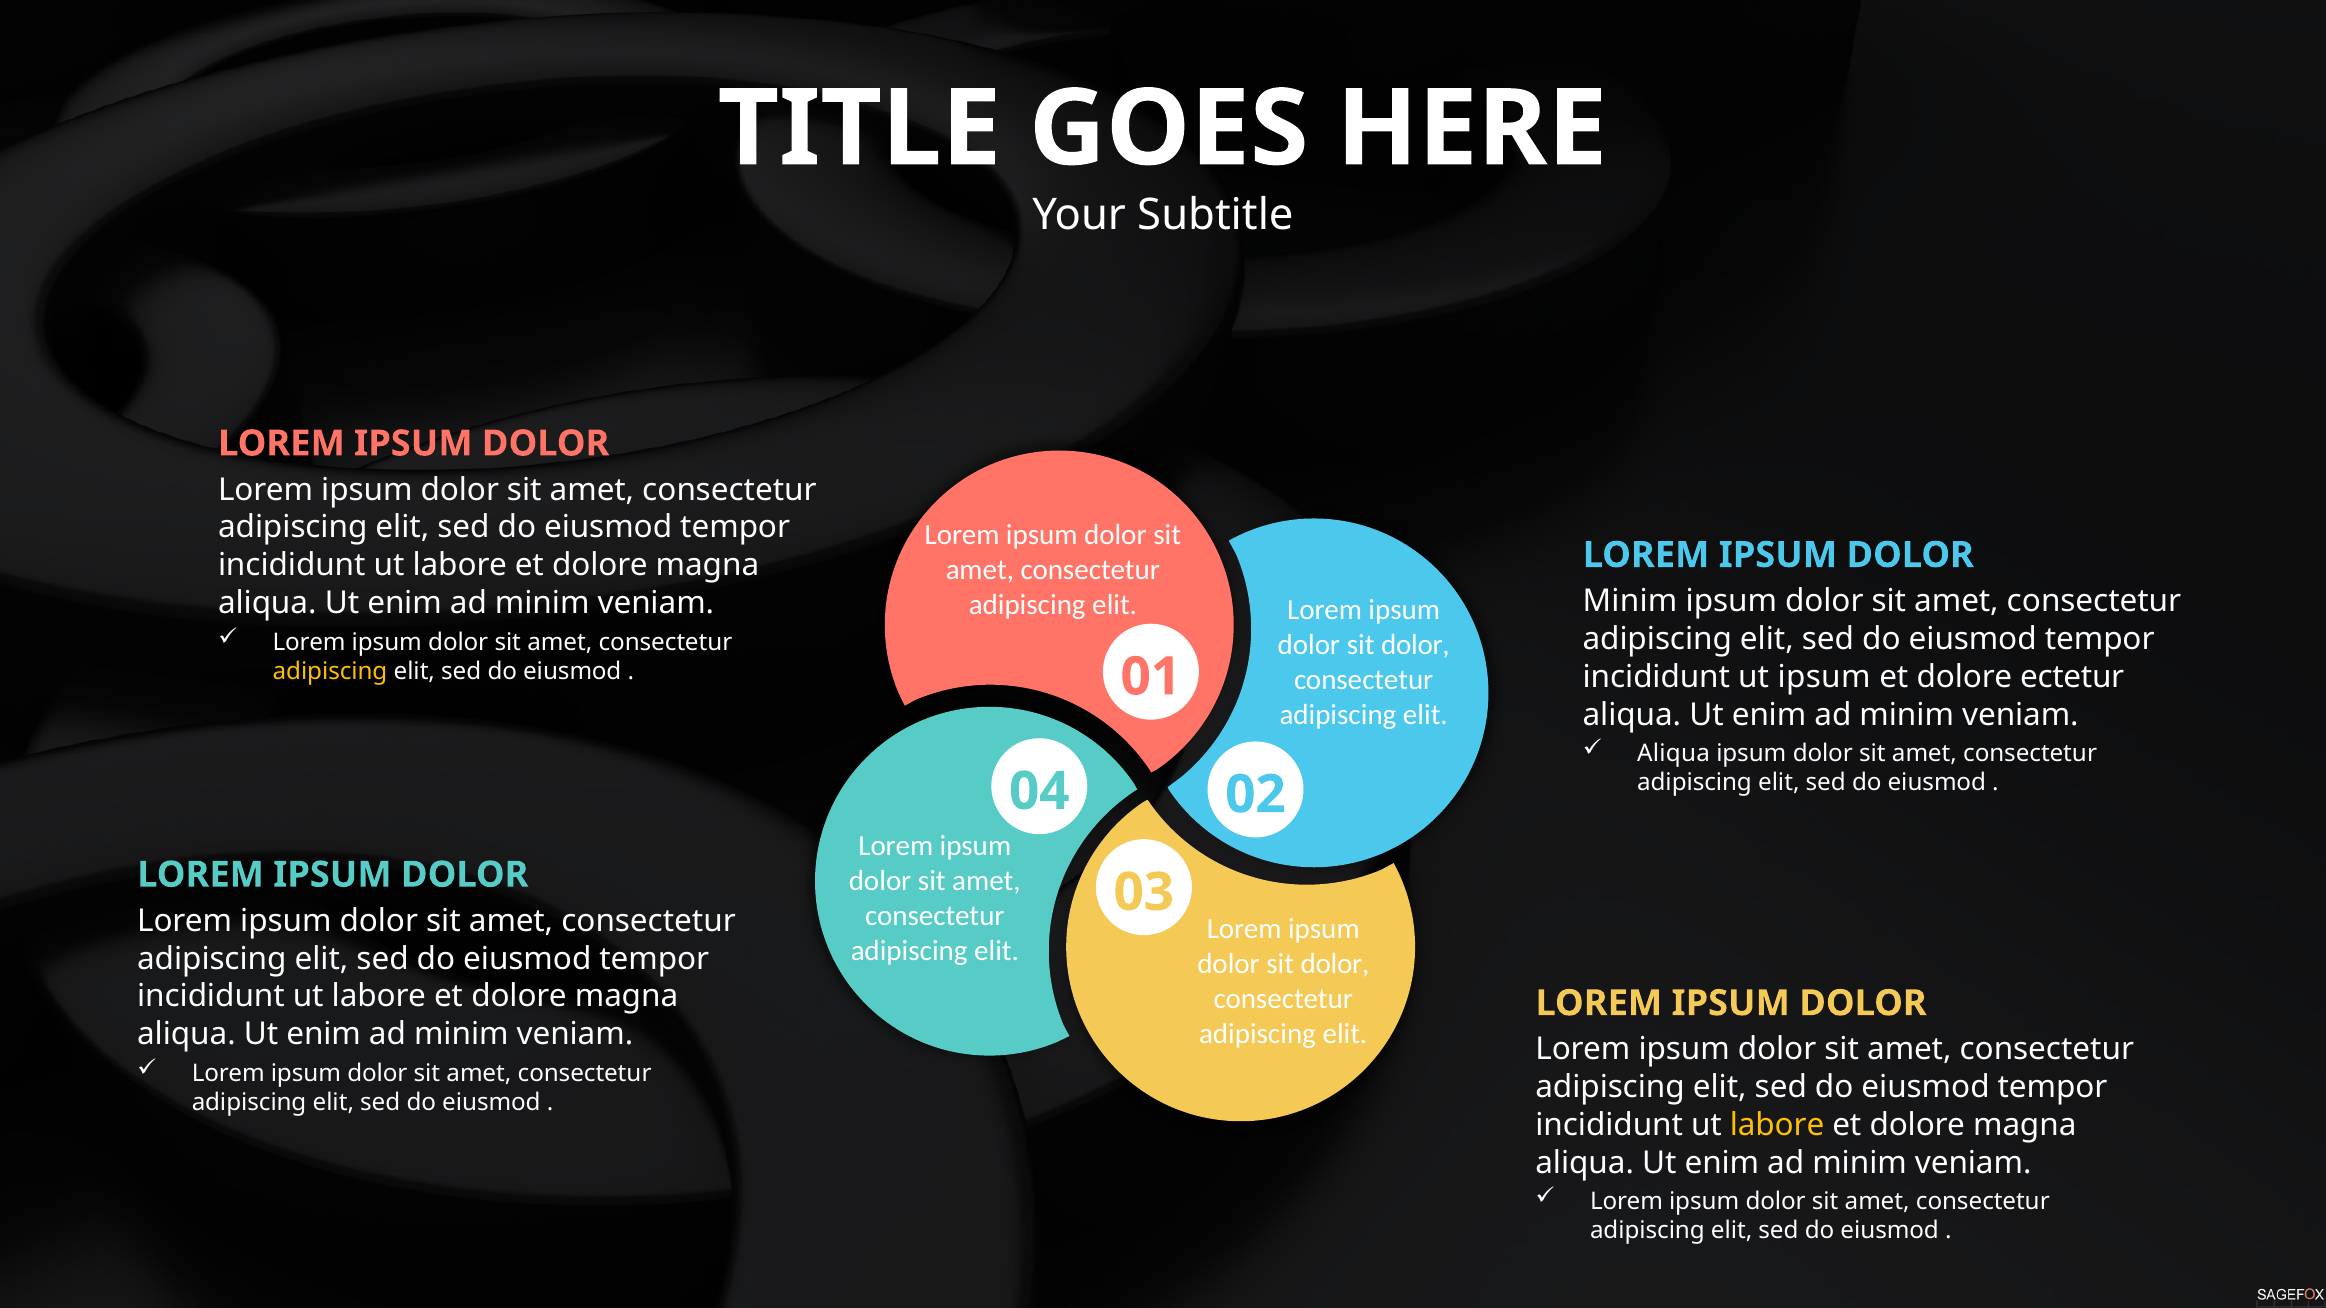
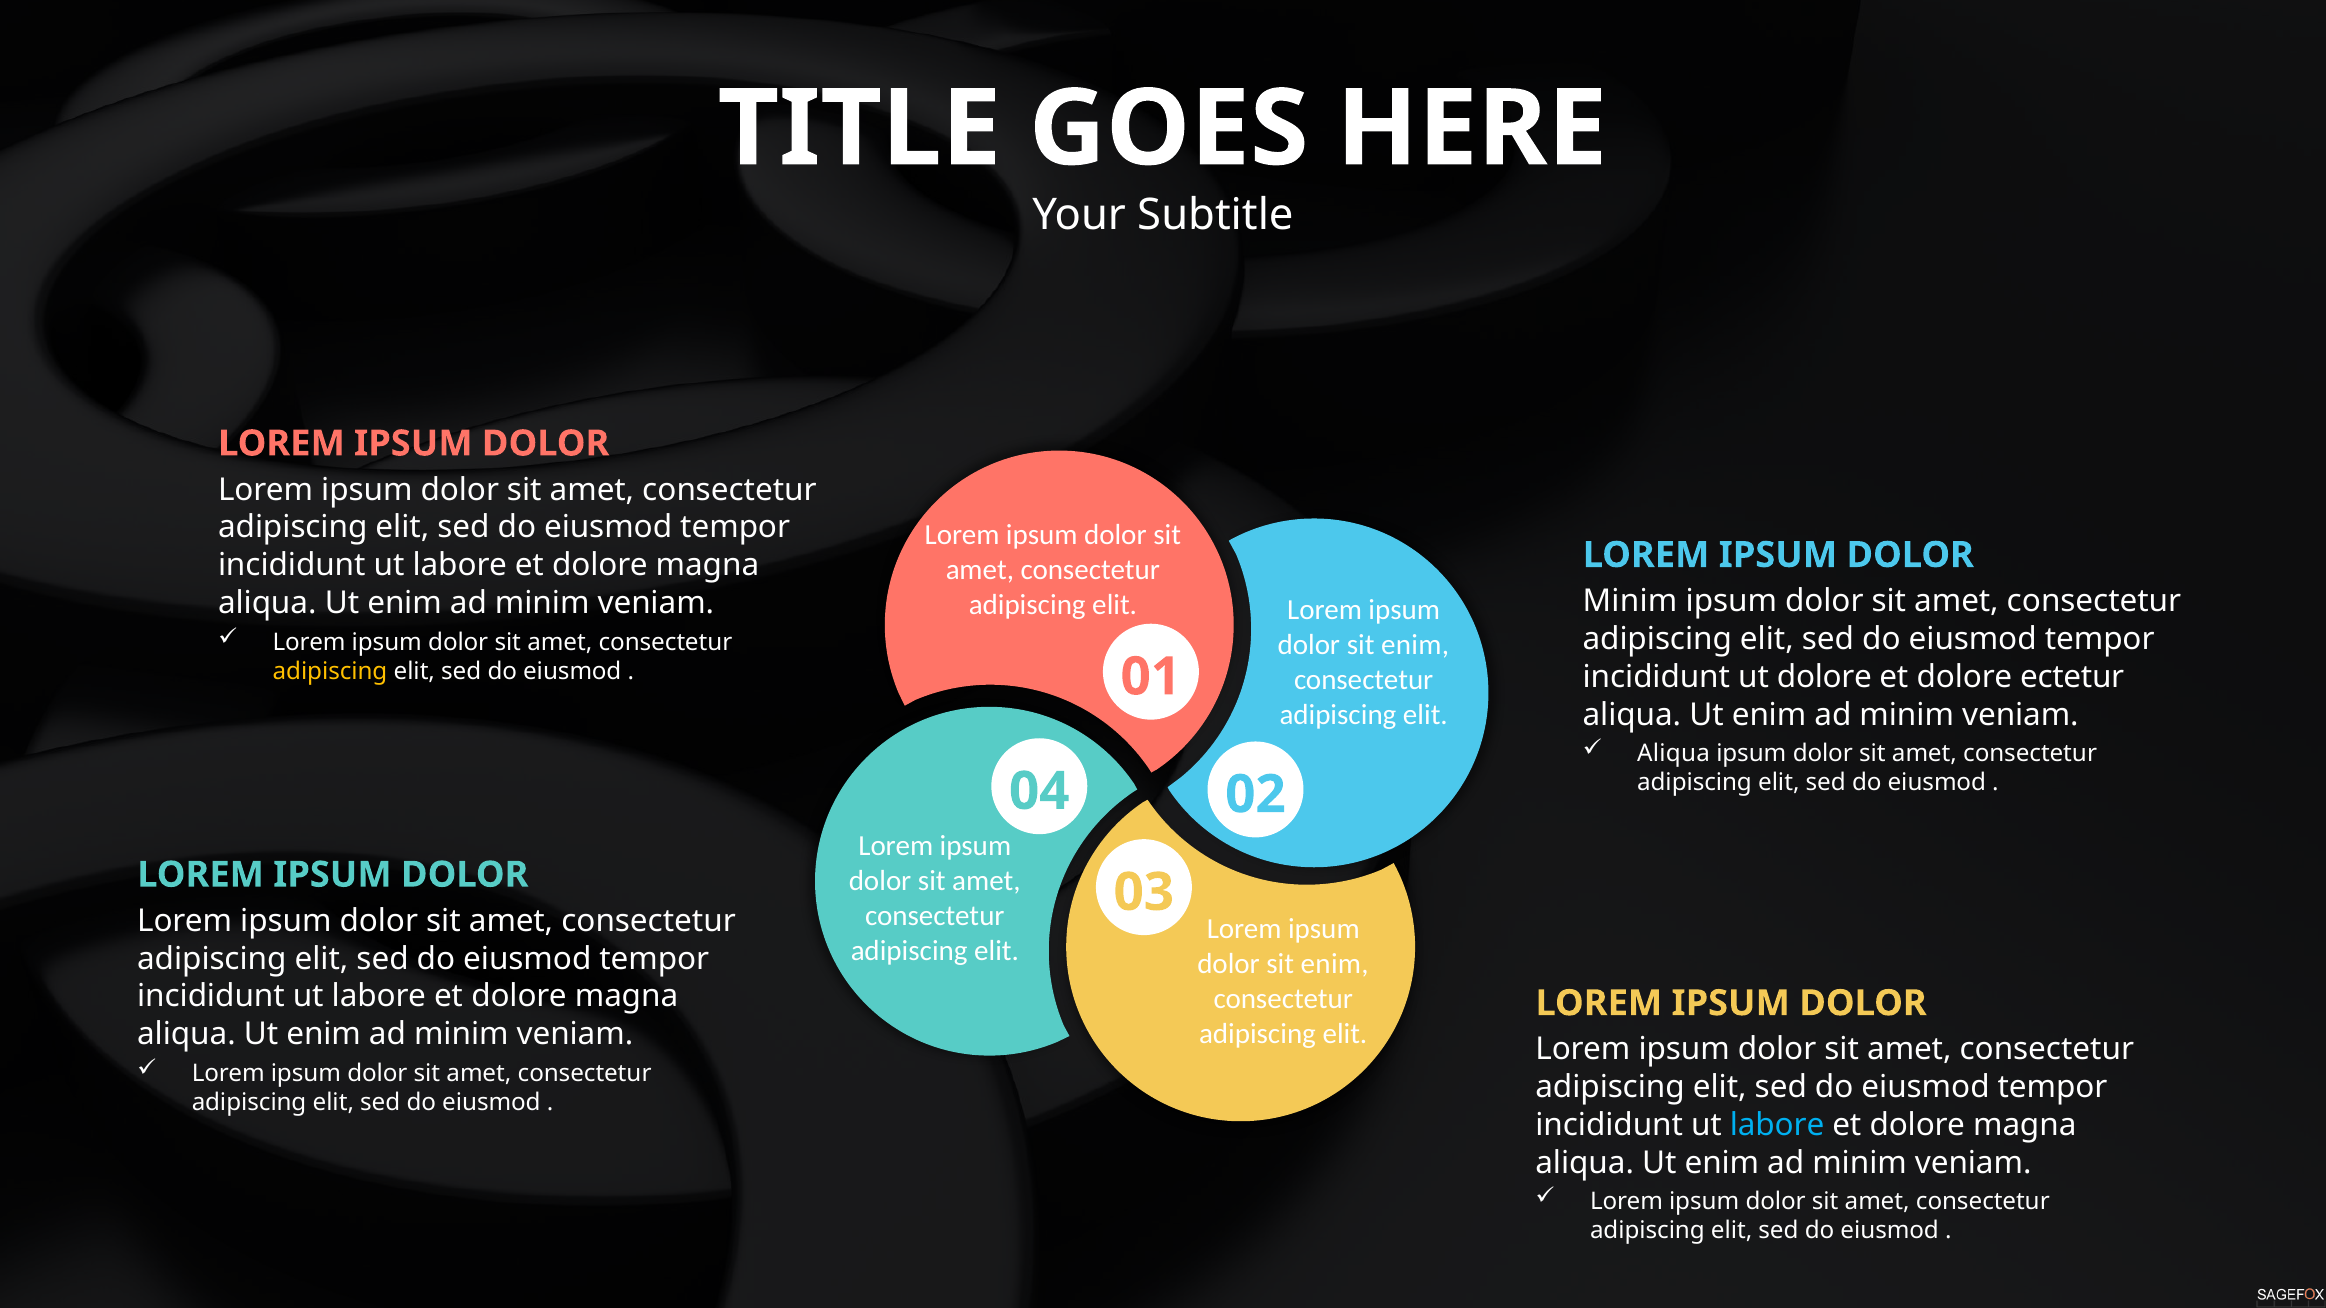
dolor: dolor -> enim (1415, 645)
ut ipsum: ipsum -> dolore (1824, 677)
dolor: dolor -> enim (1335, 964)
labore colour: yellow -> light blue (1777, 1125)
